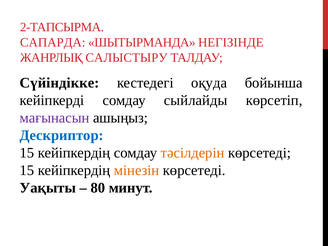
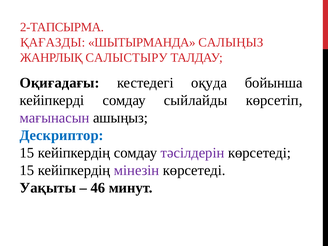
САПАРДА: САПАРДА -> ҚАҒАЗДЫ (53, 42)
НЕГІЗІНДЕ: НЕГІЗІНДЕ -> САЛЫҢЫЗ (231, 42)
Сүйіндікке: Сүйіндікке -> Оқиғадағы (60, 83)
тәсілдерін colour: orange -> purple (193, 153)
мінезін colour: orange -> purple (137, 170)
80: 80 -> 46 (98, 188)
